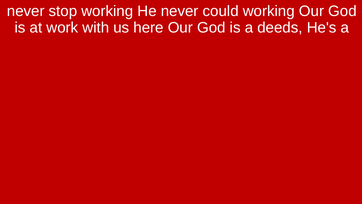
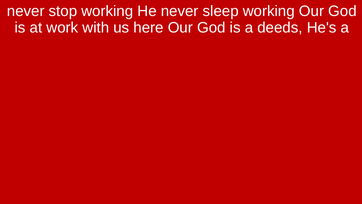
could: could -> sleep (221, 11)
